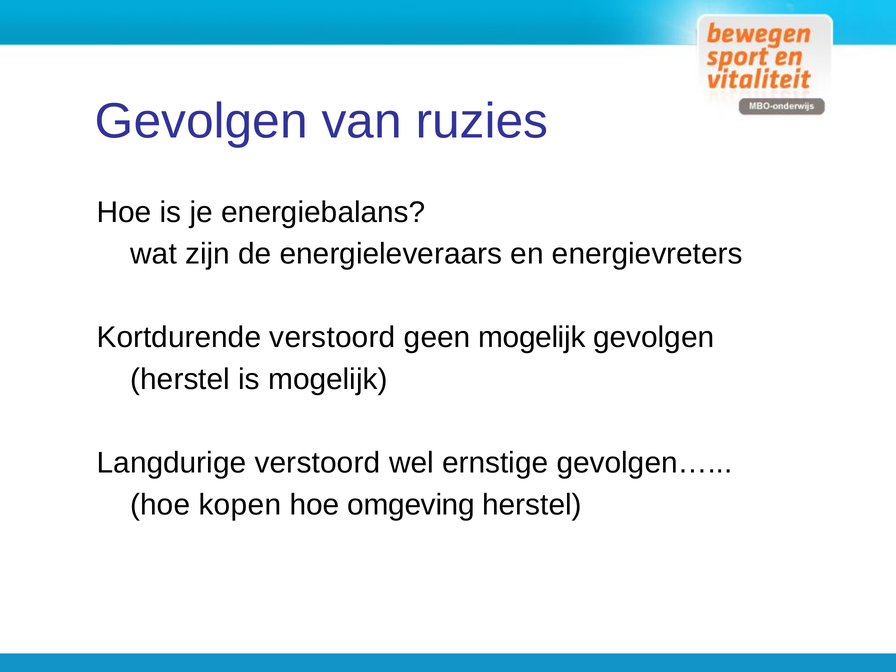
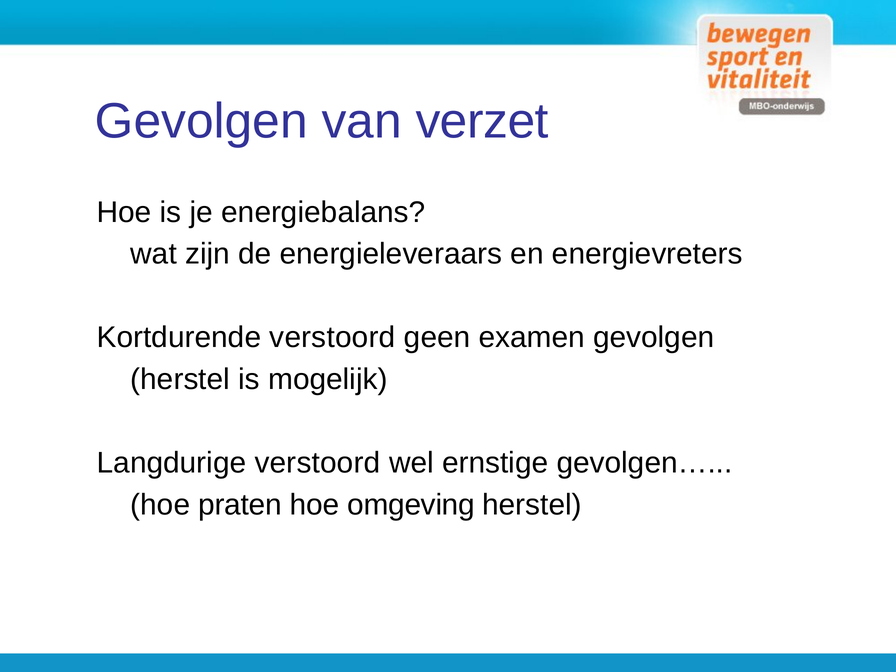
ruzies: ruzies -> verzet (482, 121)
geen mogelijk: mogelijk -> examen (532, 338)
kopen: kopen -> praten (240, 505)
